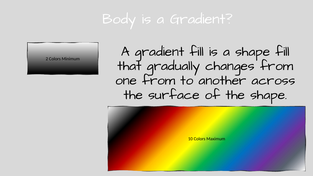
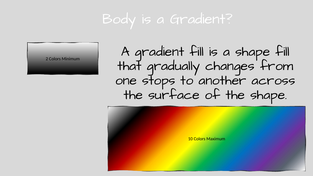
one from: from -> stops (159, 80)
